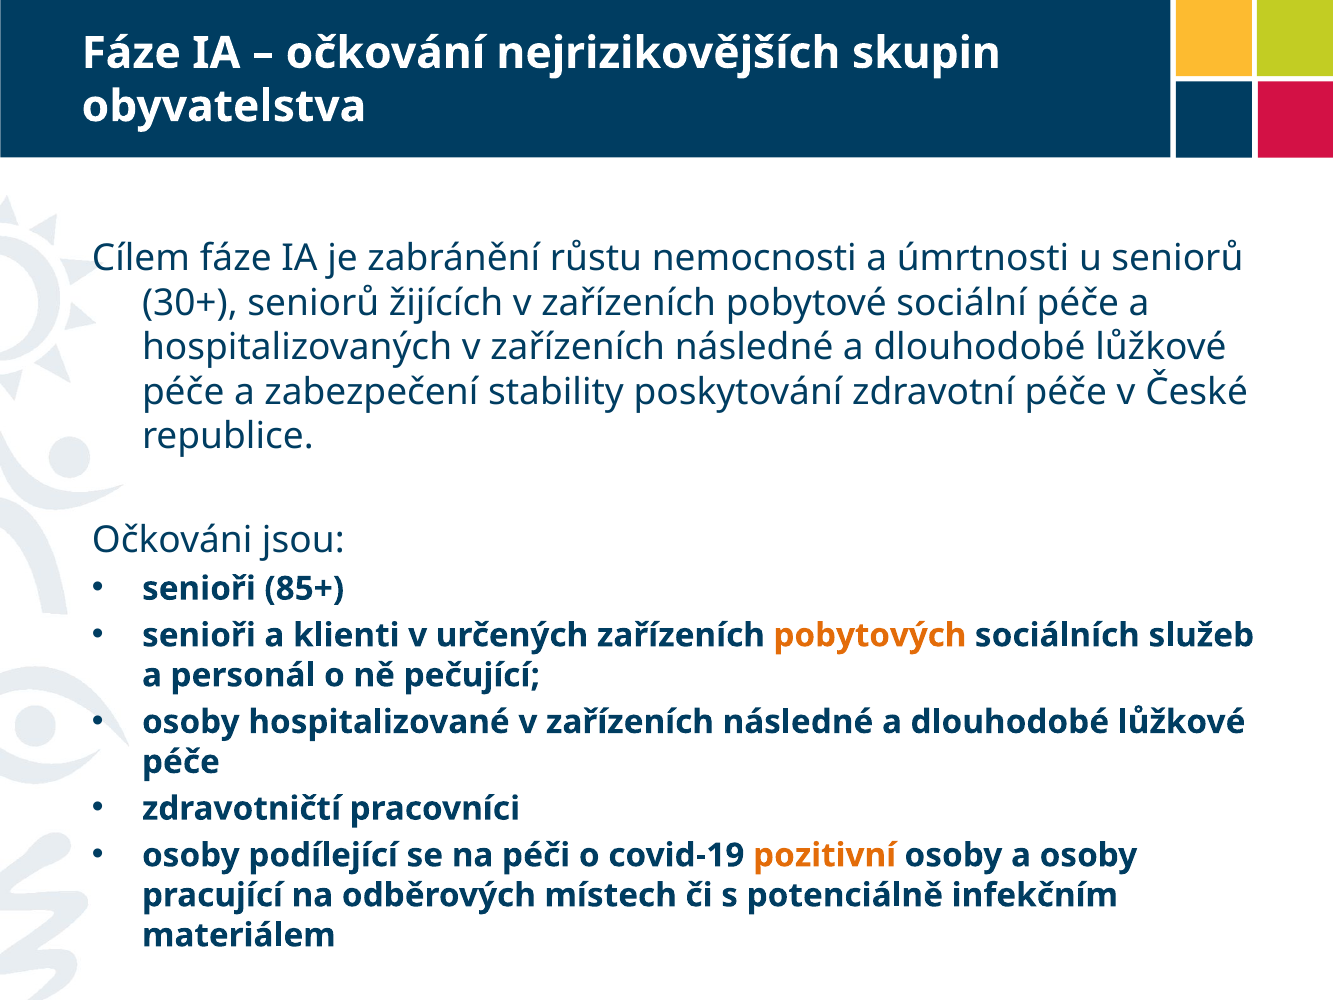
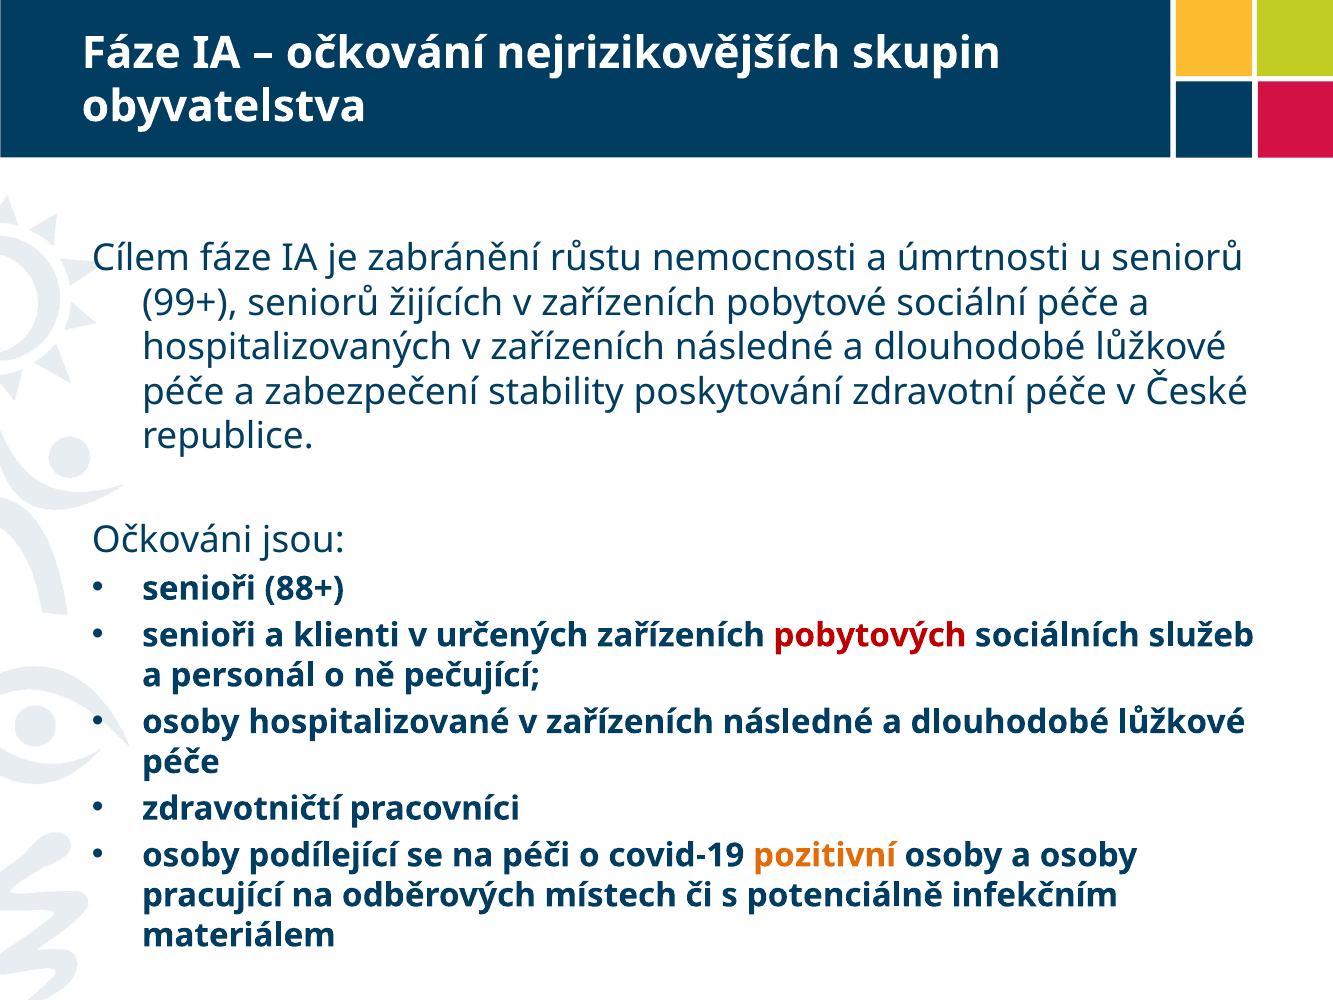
30+: 30+ -> 99+ (190, 303)
85+: 85+ -> 88+ (304, 589)
pobytových colour: orange -> red (870, 635)
